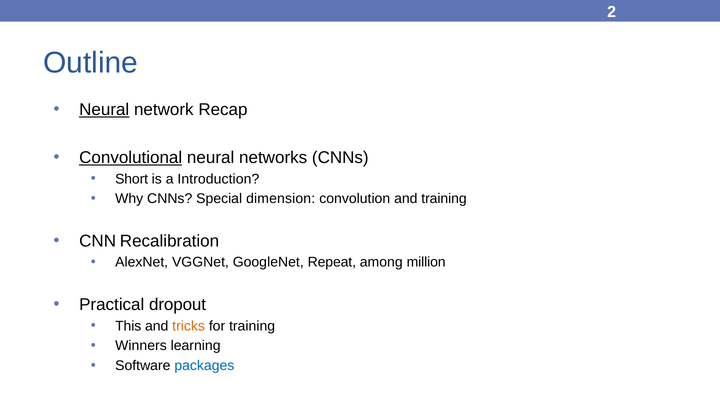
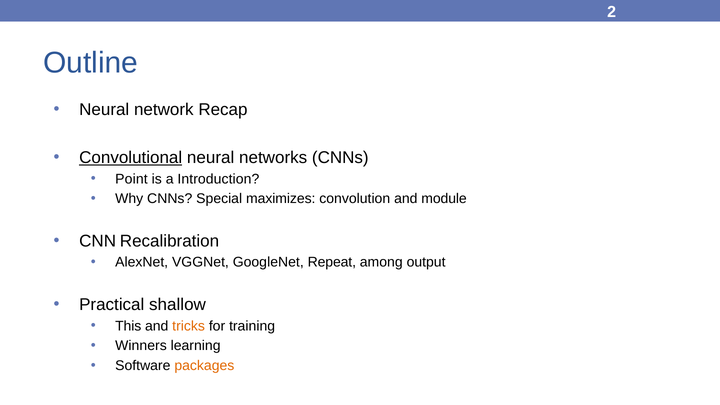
Neural underline: present -> none (104, 110)
Short: Short -> Point (131, 179)
dimension: dimension -> maximizes (281, 199)
and training: training -> module (444, 199)
million: million -> output (426, 262)
dropout: dropout -> shallow (177, 305)
packages colour: blue -> orange (204, 366)
